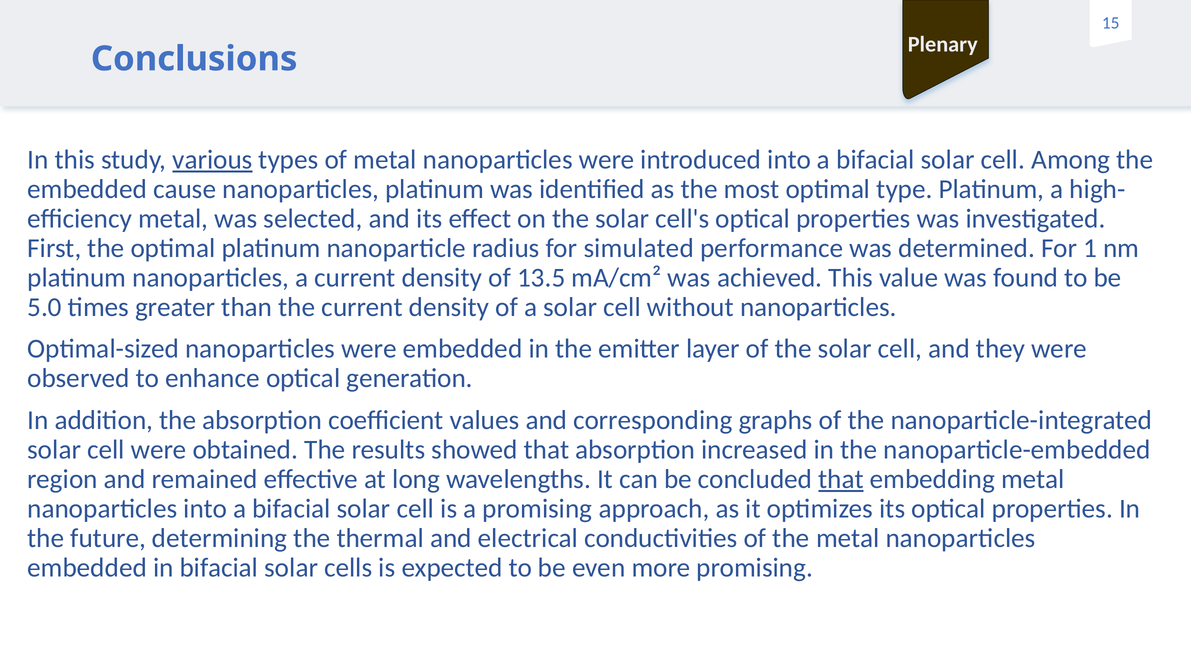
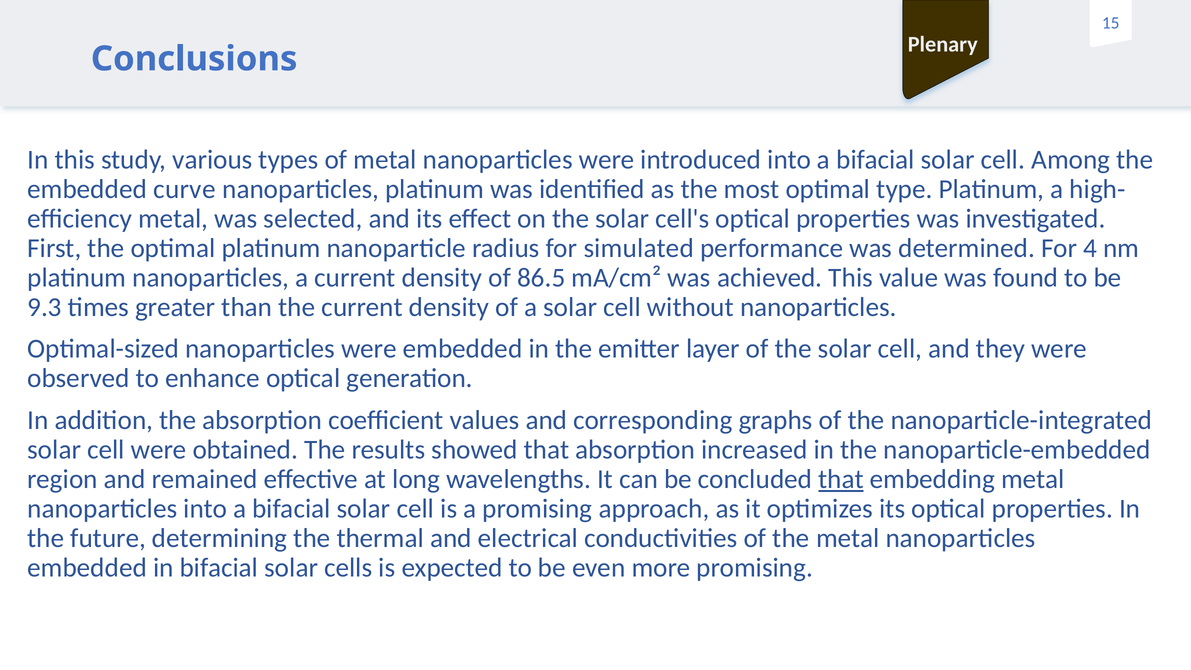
various underline: present -> none (212, 160)
cause: cause -> curve (184, 189)
1: 1 -> 4 (1090, 248)
13.5: 13.5 -> 86.5 (541, 278)
5.0: 5.0 -> 9.3 (45, 307)
